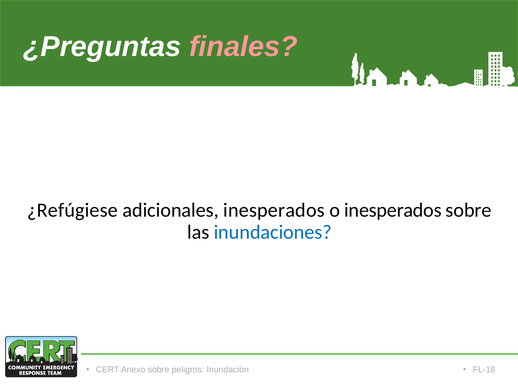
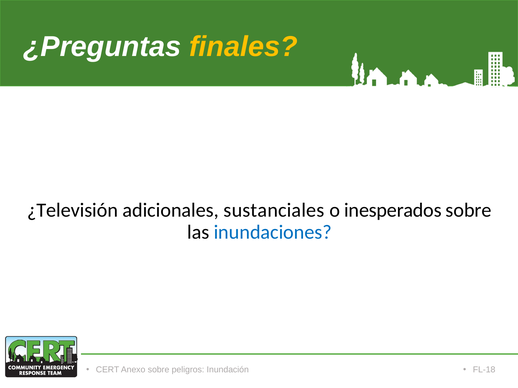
finales colour: pink -> yellow (243, 47)
¿Refúgiese: ¿Refúgiese -> ¿Televisión (73, 211)
adicionales inesperados: inesperados -> sustanciales (274, 211)
